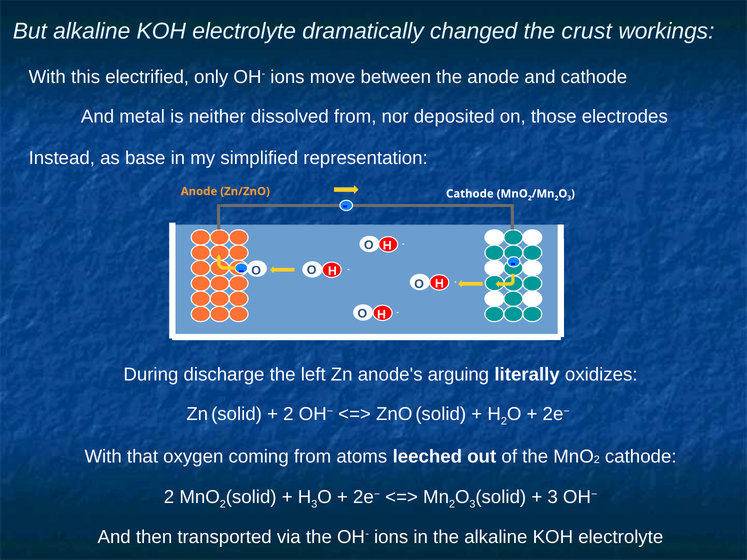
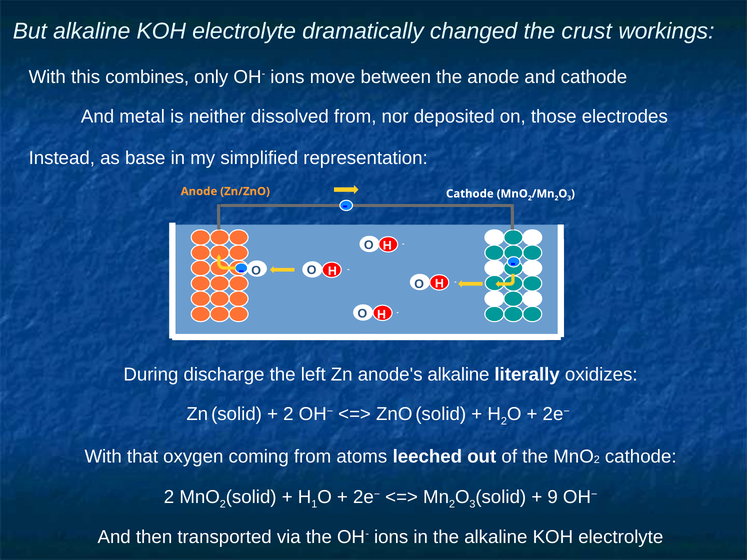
electrified: electrified -> combines (147, 77)
anode's arguing: arguing -> alkaline (458, 375)
H 3: 3 -> 1 (314, 505)
3: 3 -> 9 (553, 497)
